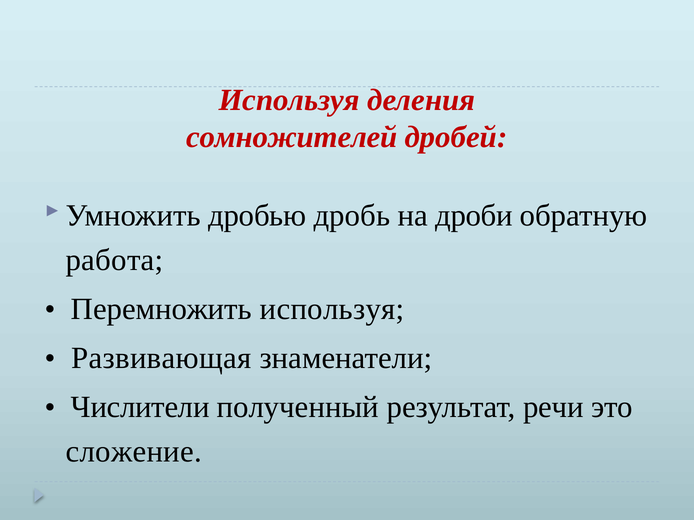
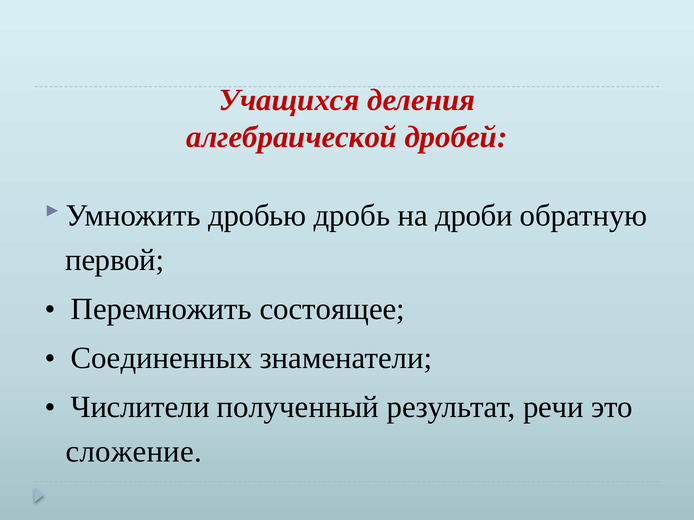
Используя: Используя -> Учащихся (289, 100)
сомножителей: сомножителей -> алгебраической (292, 137)
работа: работа -> первой (115, 260)
Перемножить используя: используя -> состоящее (332, 309)
Развивающая: Развивающая -> Соединенных (161, 358)
